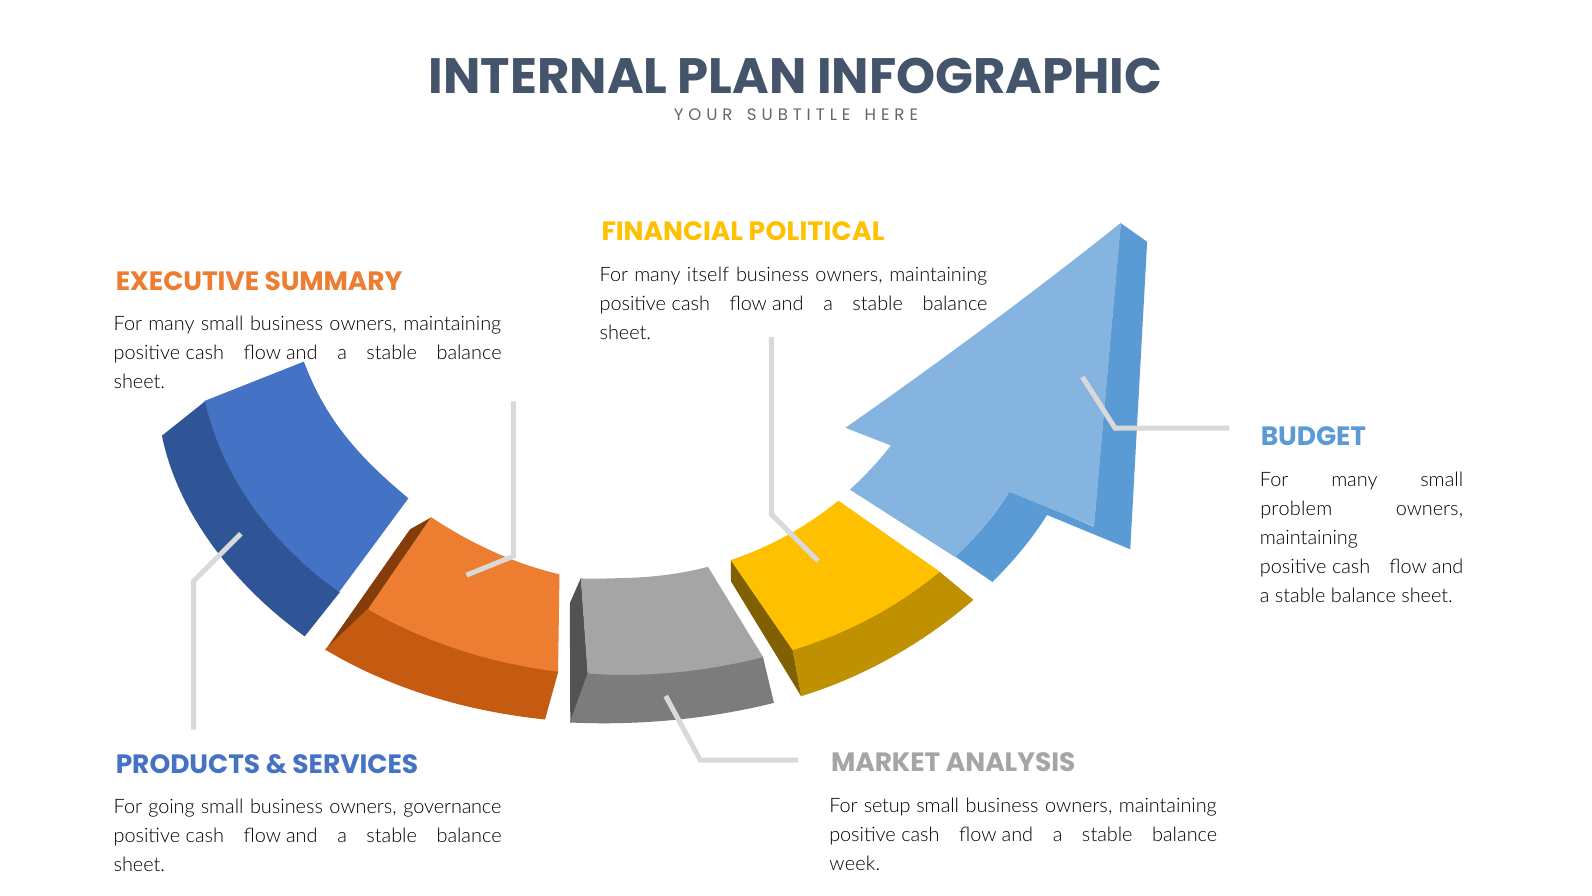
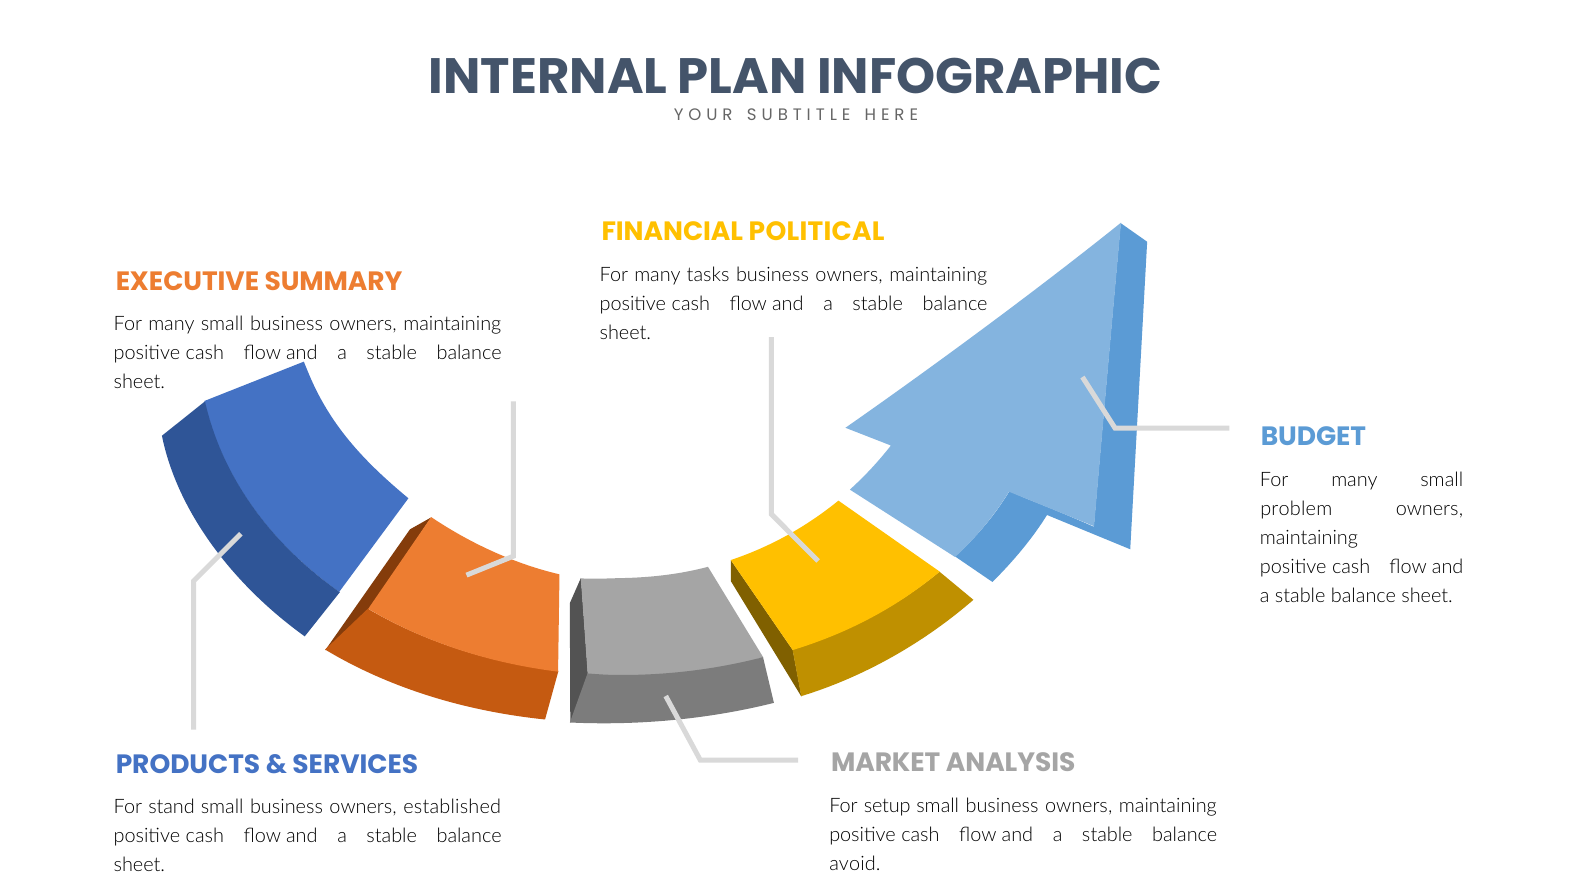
itself: itself -> tasks (708, 274)
going: going -> stand (172, 807)
governance: governance -> established (452, 807)
week: week -> avoid (855, 863)
